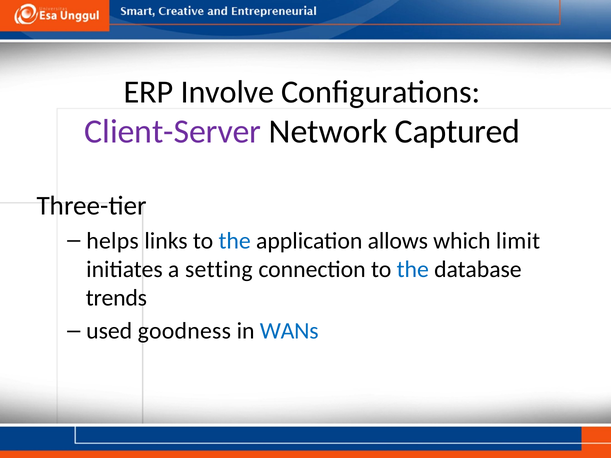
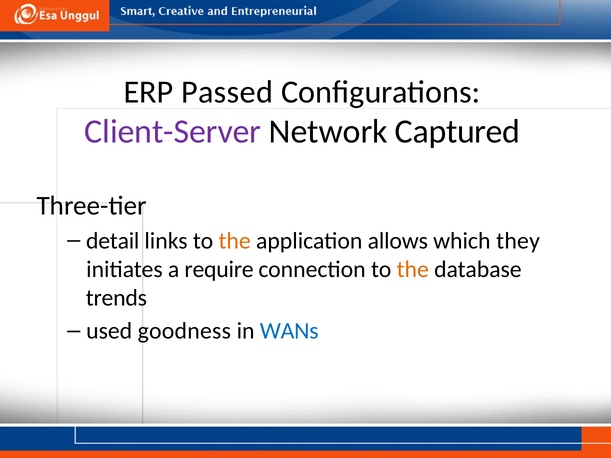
Involve: Involve -> Passed (227, 92)
helps: helps -> detail (113, 241)
the colour: blue -> orange (235, 241)
limit: limit -> they (518, 241)
setting: setting -> require (219, 269)
the colour: blue -> orange (413, 269)
